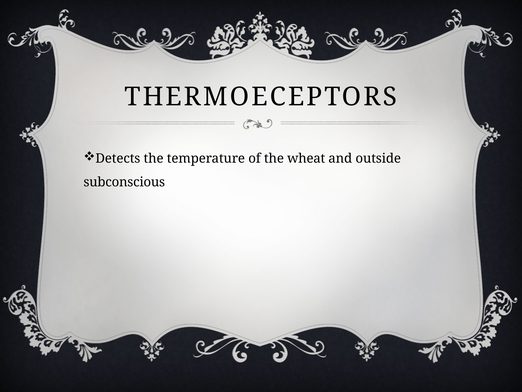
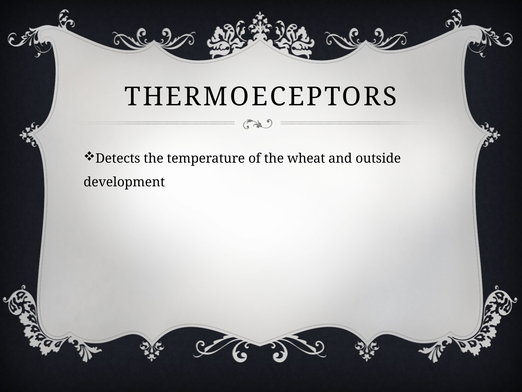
subconscious: subconscious -> development (124, 182)
